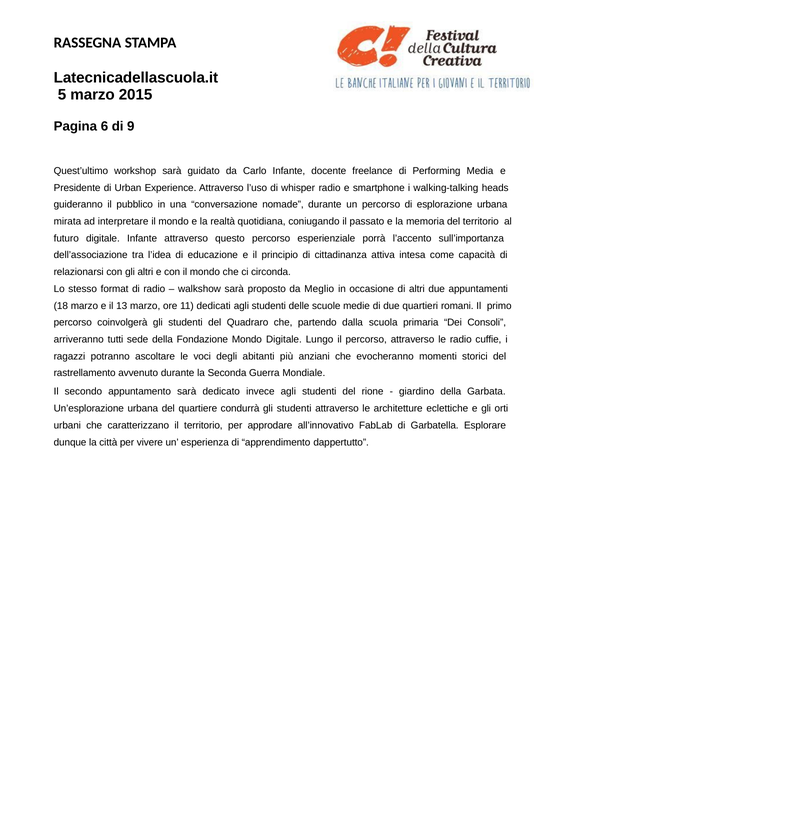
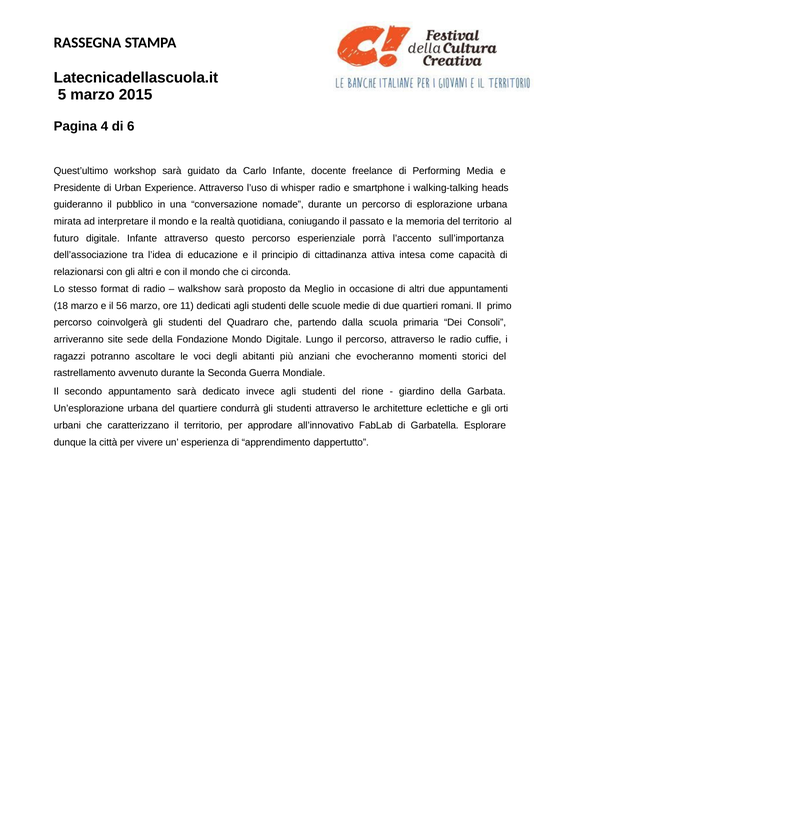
6: 6 -> 4 (104, 126)
9: 9 -> 6 (131, 126)
13: 13 -> 56 (122, 306)
tutti: tutti -> site (115, 339)
